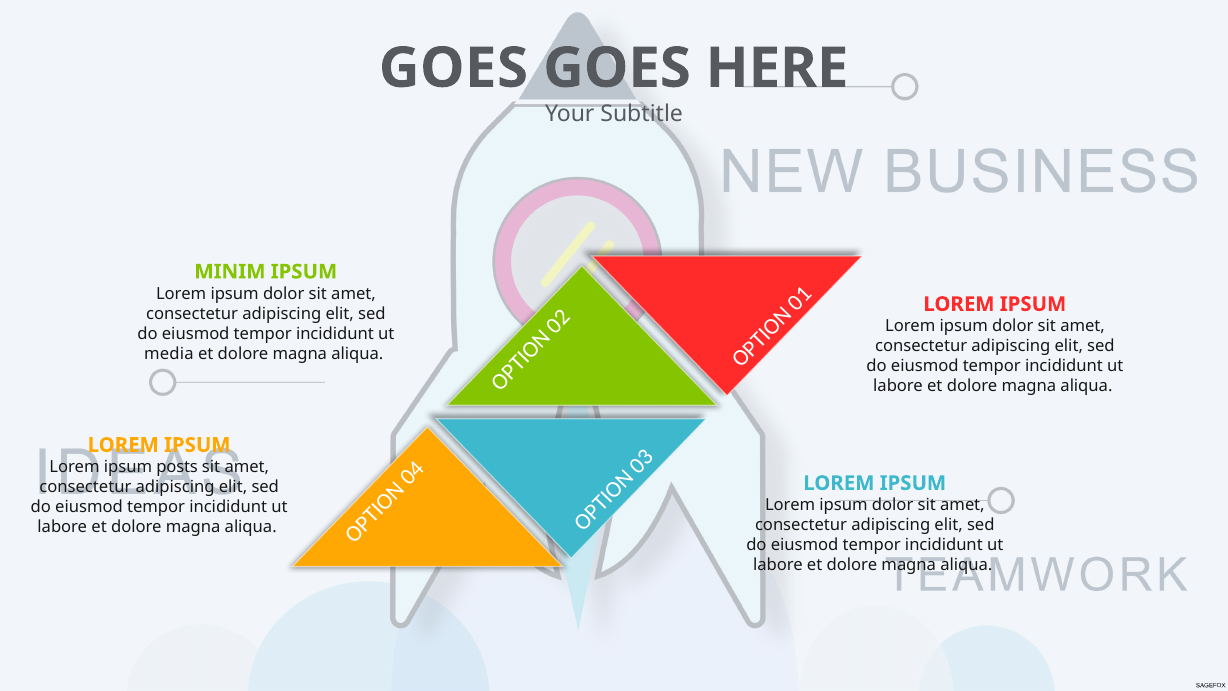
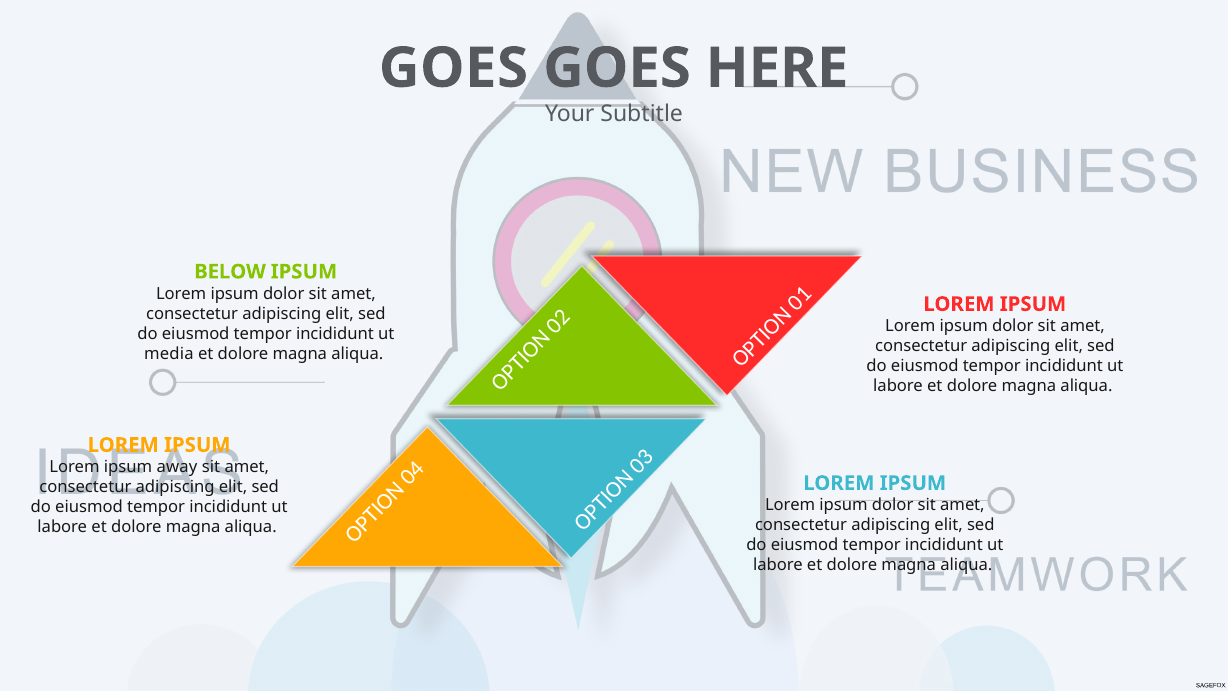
MINIM: MINIM -> BELOW (230, 272)
posts: posts -> away (177, 467)
